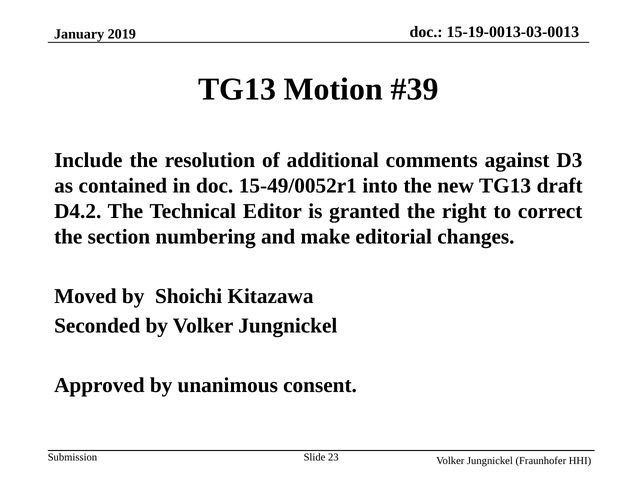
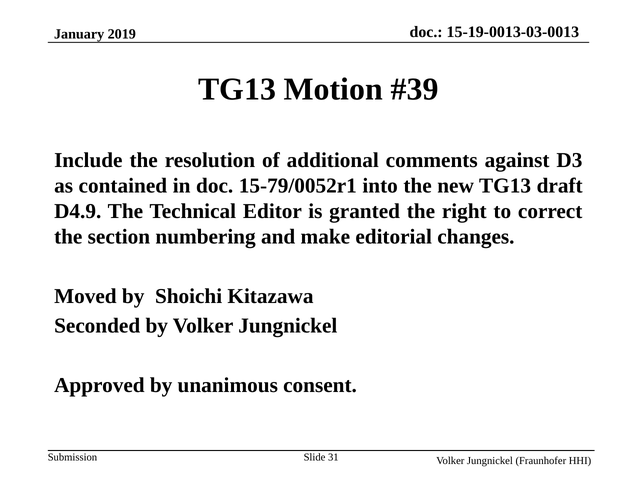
15-49/0052r1: 15-49/0052r1 -> 15-79/0052r1 (298, 186)
D4.2: D4.2 -> D4.9 (78, 212)
23: 23 -> 31 (333, 458)
